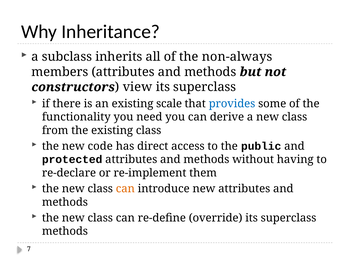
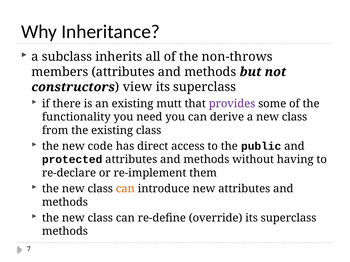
non-always: non-always -> non-throws (237, 57)
scale: scale -> mutt (169, 104)
provides colour: blue -> purple (232, 104)
